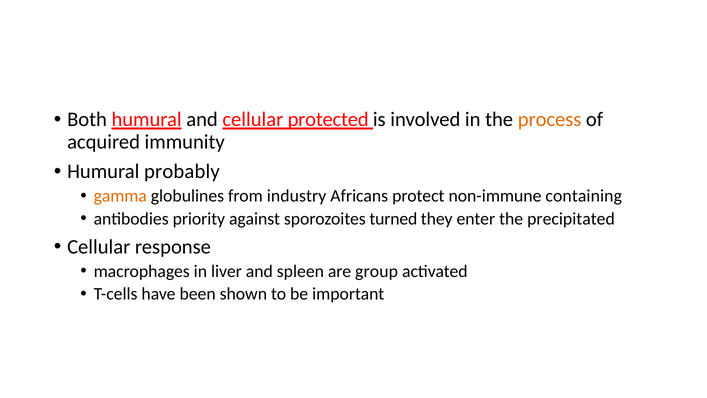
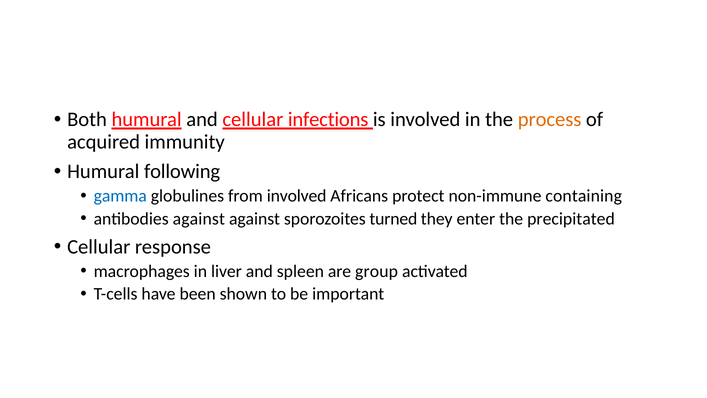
protected: protected -> infections (328, 120)
probably: probably -> following (182, 171)
gamma colour: orange -> blue (120, 196)
from industry: industry -> involved (297, 196)
antibodies priority: priority -> against (199, 219)
